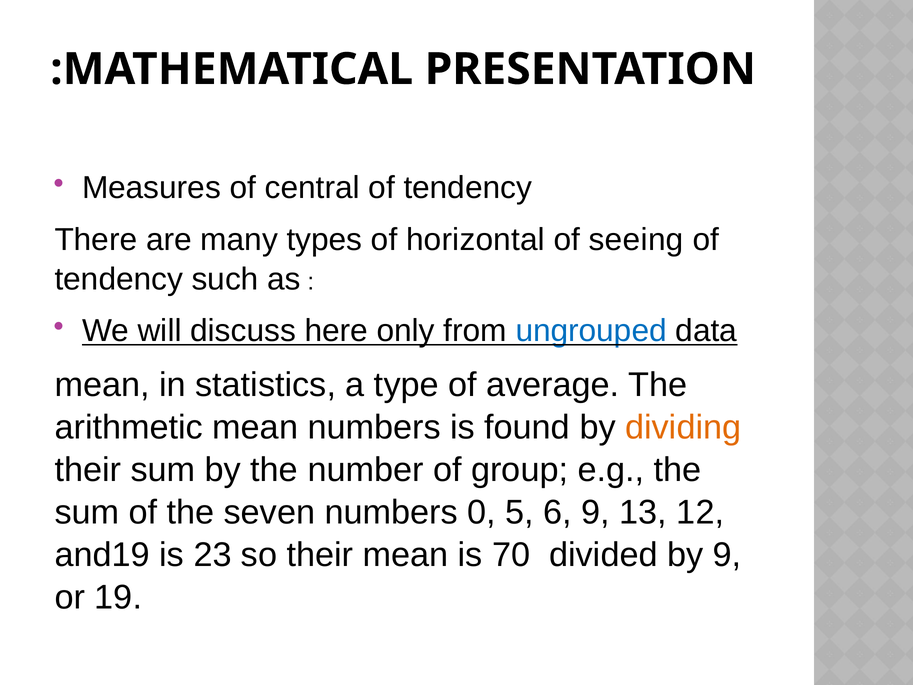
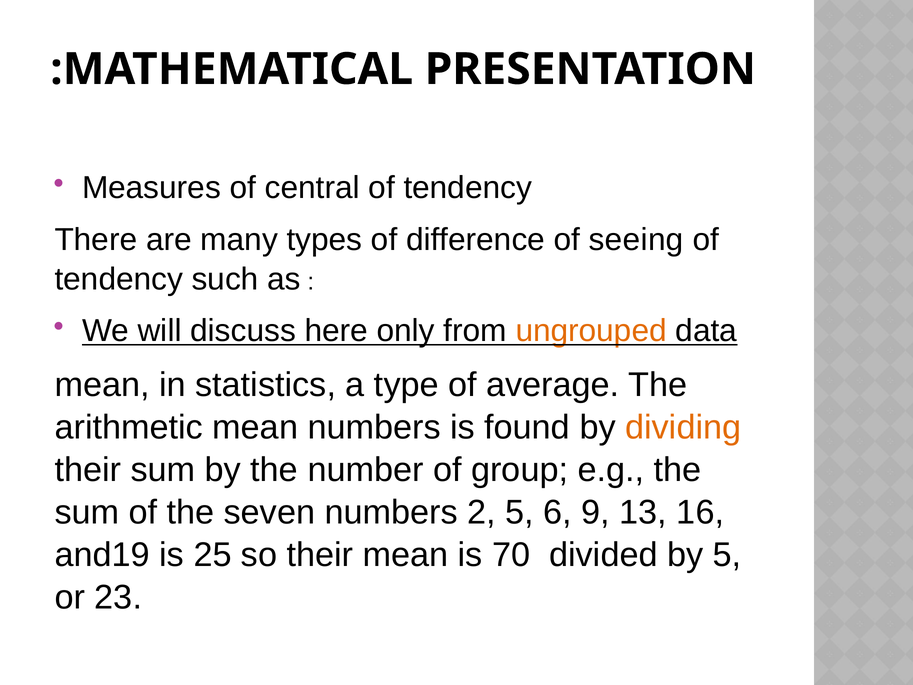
horizontal: horizontal -> difference (476, 240)
ungrouped colour: blue -> orange (591, 331)
0: 0 -> 2 (482, 512)
12: 12 -> 16 (700, 512)
23: 23 -> 25 (213, 555)
by 9: 9 -> 5 (727, 555)
19: 19 -> 23 (118, 597)
